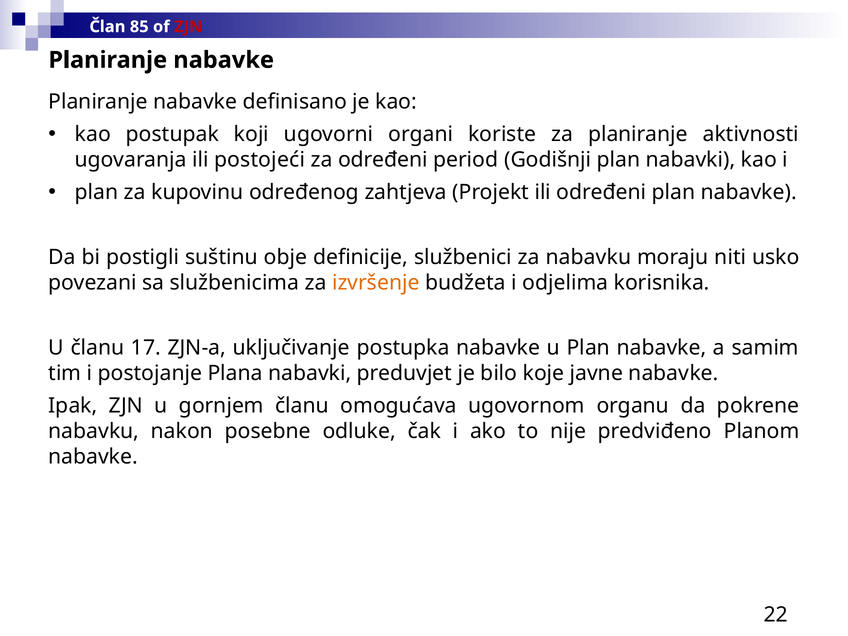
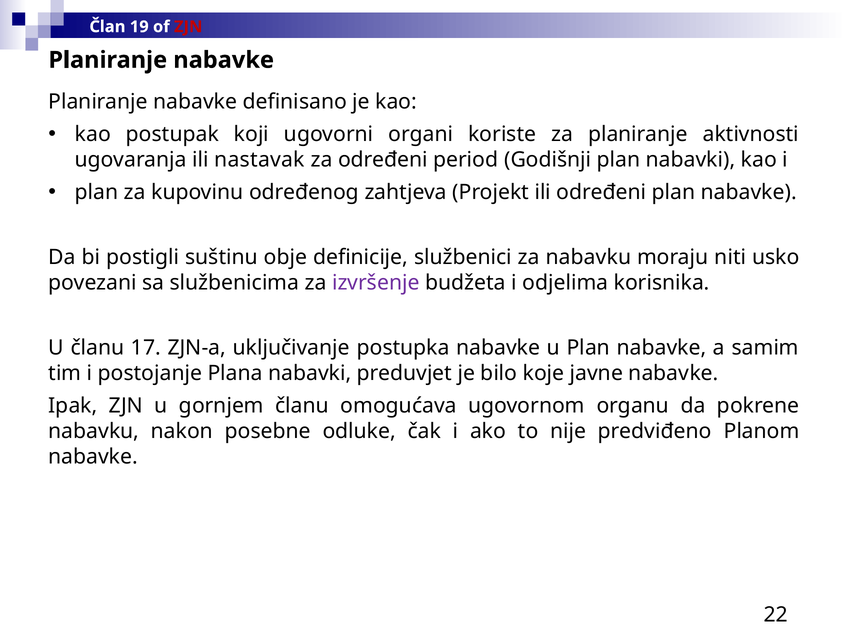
85: 85 -> 19 (139, 27)
postojeći: postojeći -> nastavak (260, 160)
izvršenje colour: orange -> purple (376, 283)
